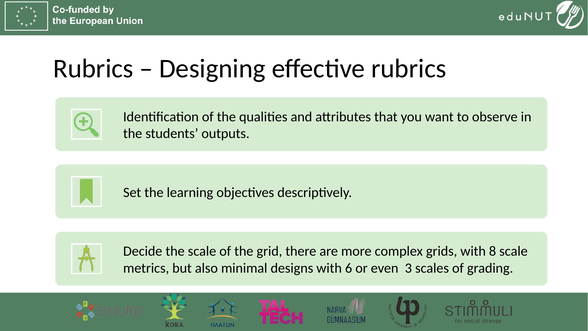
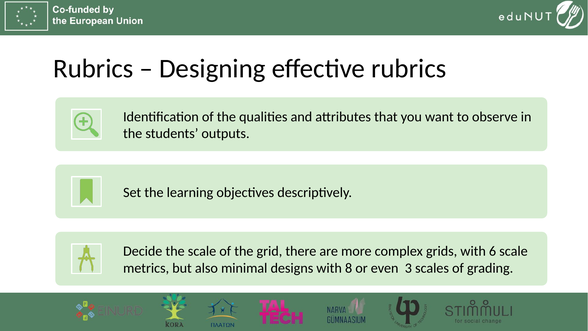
8: 8 -> 6 (493, 251)
6: 6 -> 8 (349, 268)
